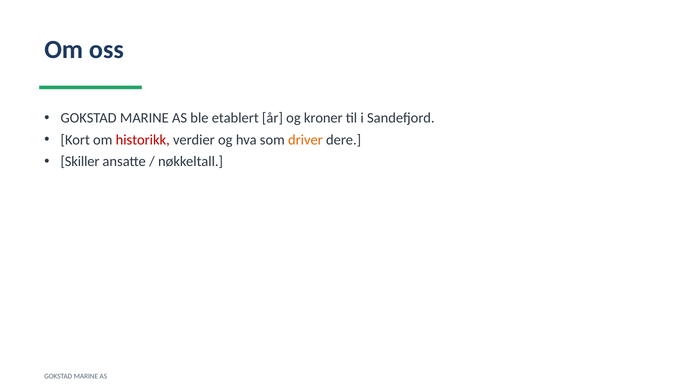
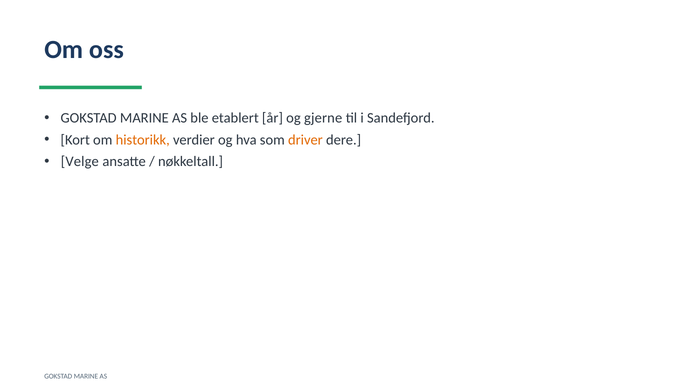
kroner: kroner -> gjerne (323, 118)
historikk colour: red -> orange (143, 140)
Skiller: Skiller -> Velge (80, 161)
